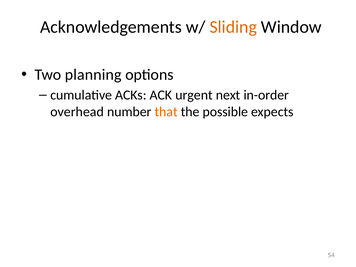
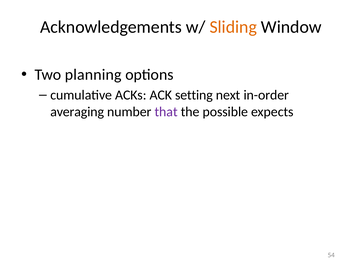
urgent: urgent -> setting (194, 95)
overhead: overhead -> averaging (77, 112)
that colour: orange -> purple (166, 112)
